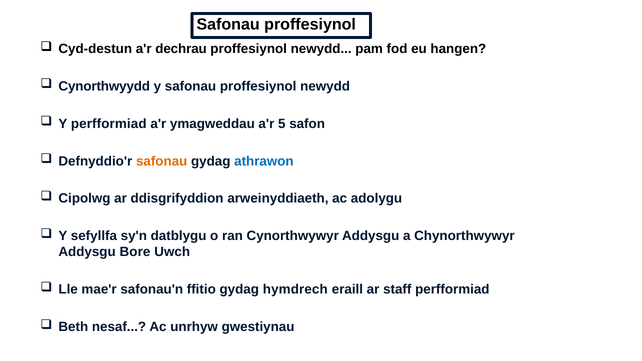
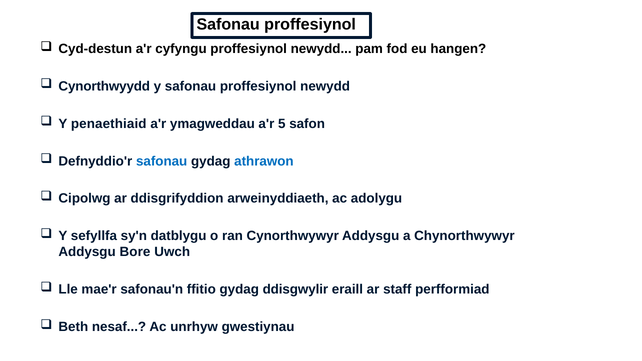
dechrau: dechrau -> cyfyngu (181, 49)
Y perfformiad: perfformiad -> penaethiaid (109, 124)
safonau colour: orange -> blue (162, 161)
hymdrech: hymdrech -> ddisgwylir (295, 290)
